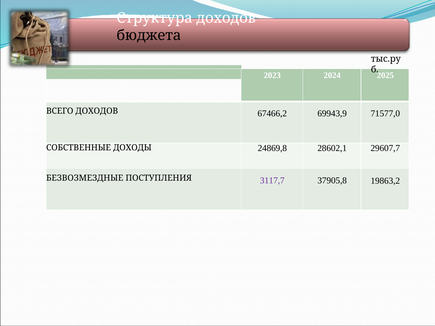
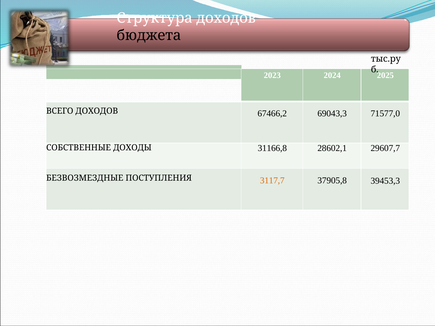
69943,9: 69943,9 -> 69043,3 (332, 114)
24869,8: 24869,8 -> 31166,8 (272, 148)
3117,7 colour: purple -> orange (272, 181)
19863,2: 19863,2 -> 39453,3 (385, 181)
